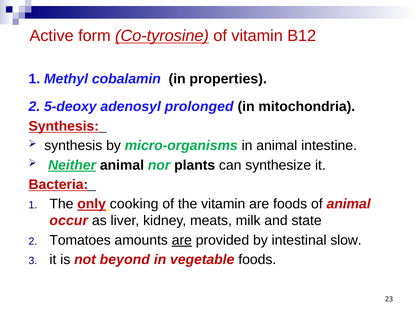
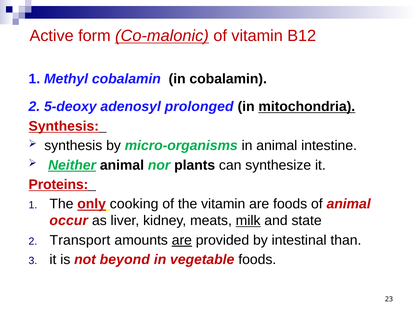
Co-tyrosine: Co-tyrosine -> Co-malonic (162, 36)
in properties: properties -> cobalamin (228, 79)
mitochondria underline: none -> present (307, 107)
Bacteria: Bacteria -> Proteins (58, 185)
milk underline: none -> present (248, 221)
Tomatoes: Tomatoes -> Transport (80, 241)
slow: slow -> than (346, 241)
